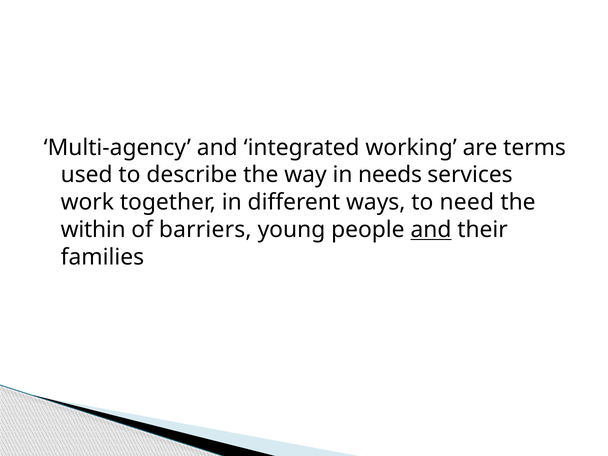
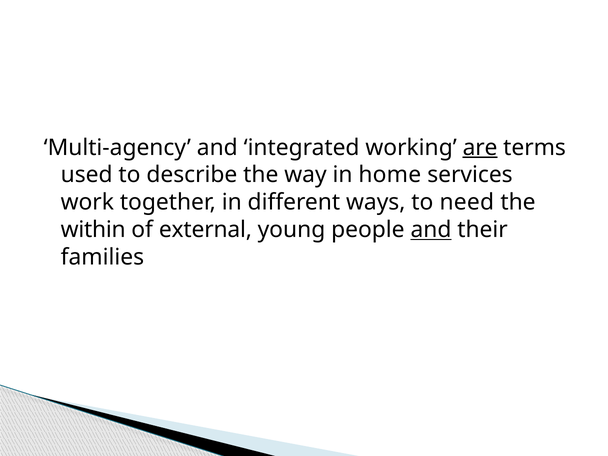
are underline: none -> present (480, 148)
needs: needs -> home (390, 175)
barriers: barriers -> external (205, 230)
